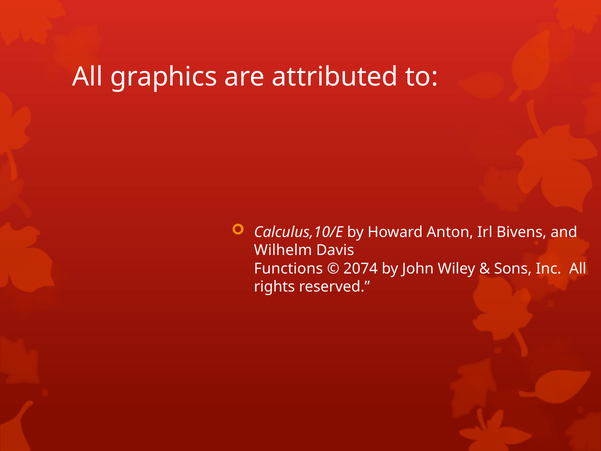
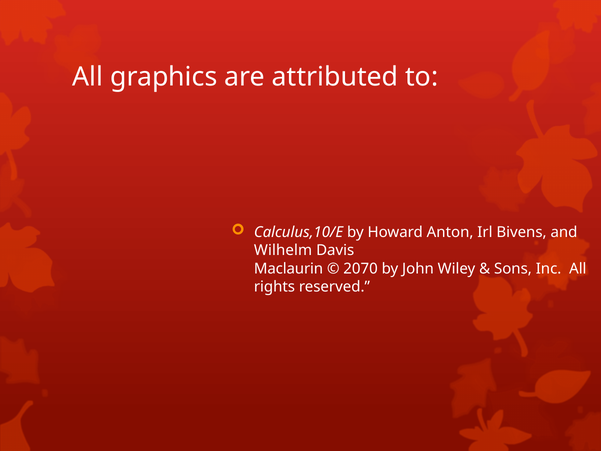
Functions: Functions -> Maclaurin (289, 268)
2074: 2074 -> 2070 (361, 268)
